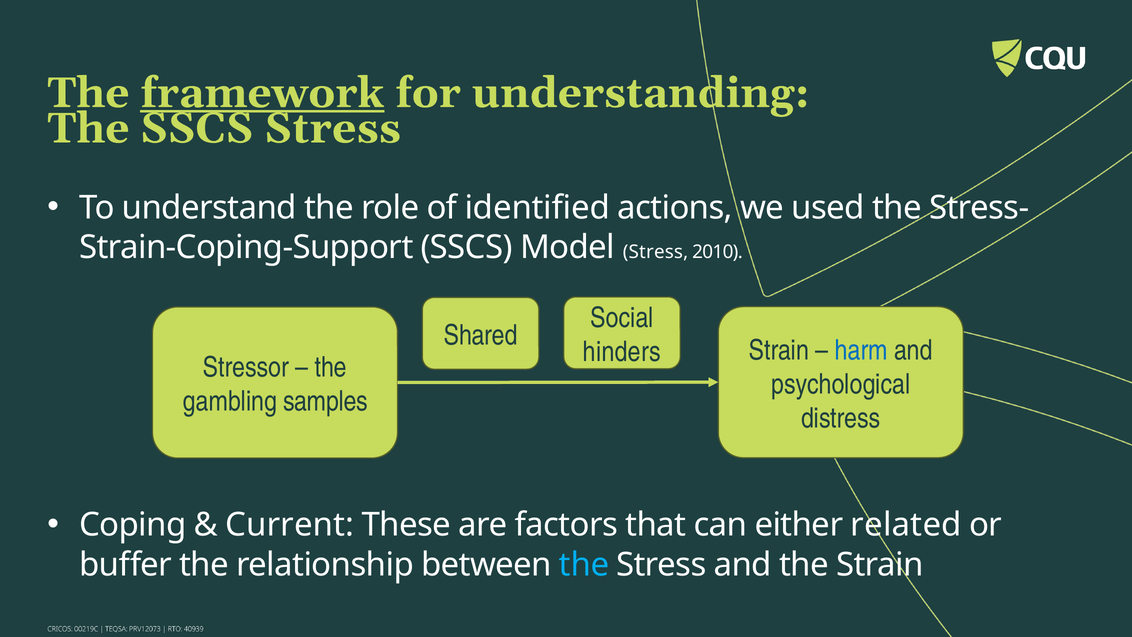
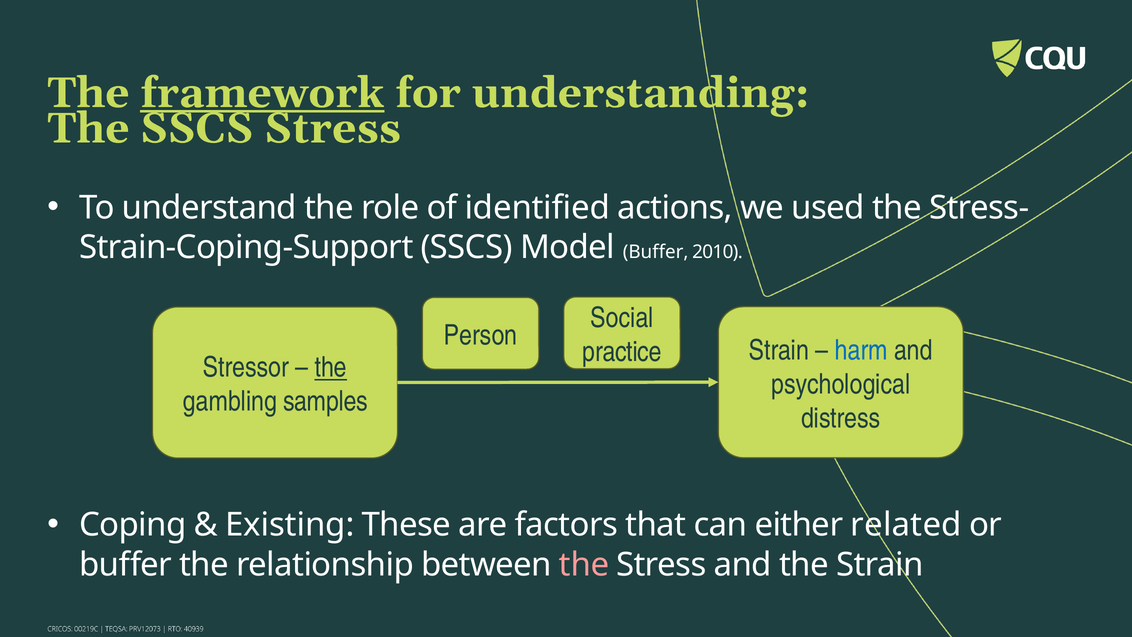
Model Stress: Stress -> Buffer (656, 252)
Shared: Shared -> Person (481, 335)
hinders: hinders -> practice (622, 352)
the underline: none -> present (331, 367)
Current: Current -> Existing (290, 525)
the colour: light blue -> pink (584, 564)
